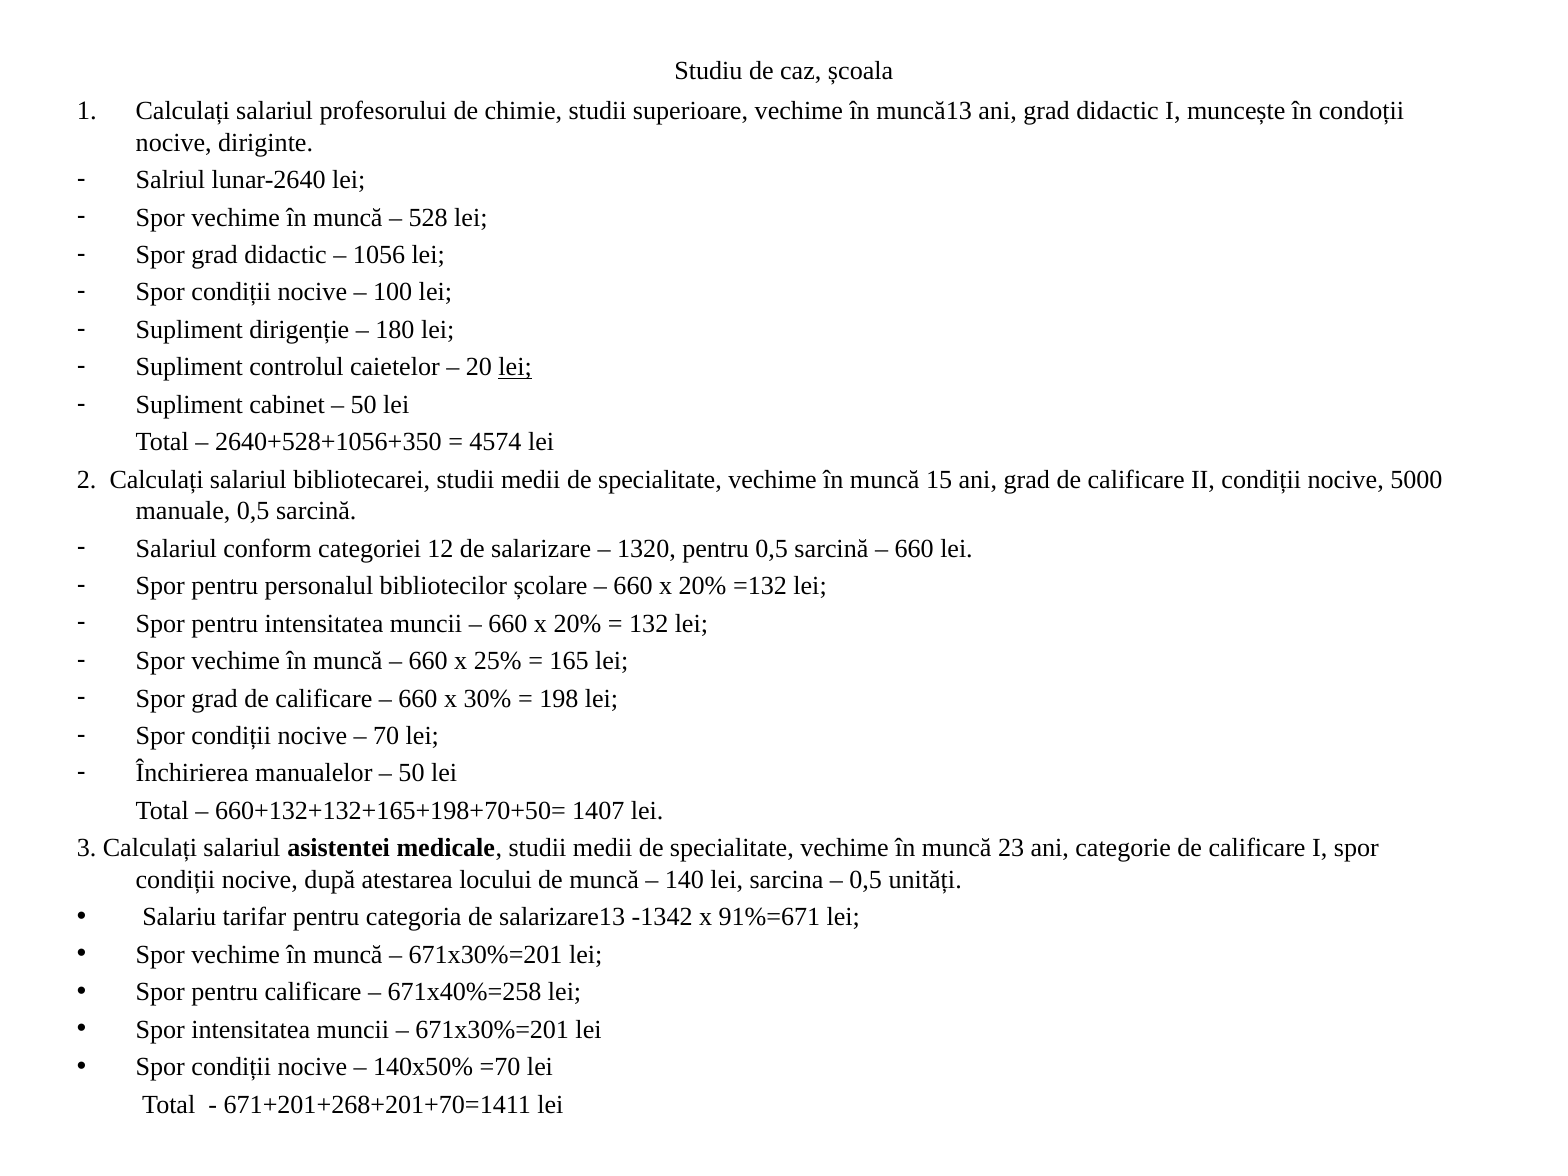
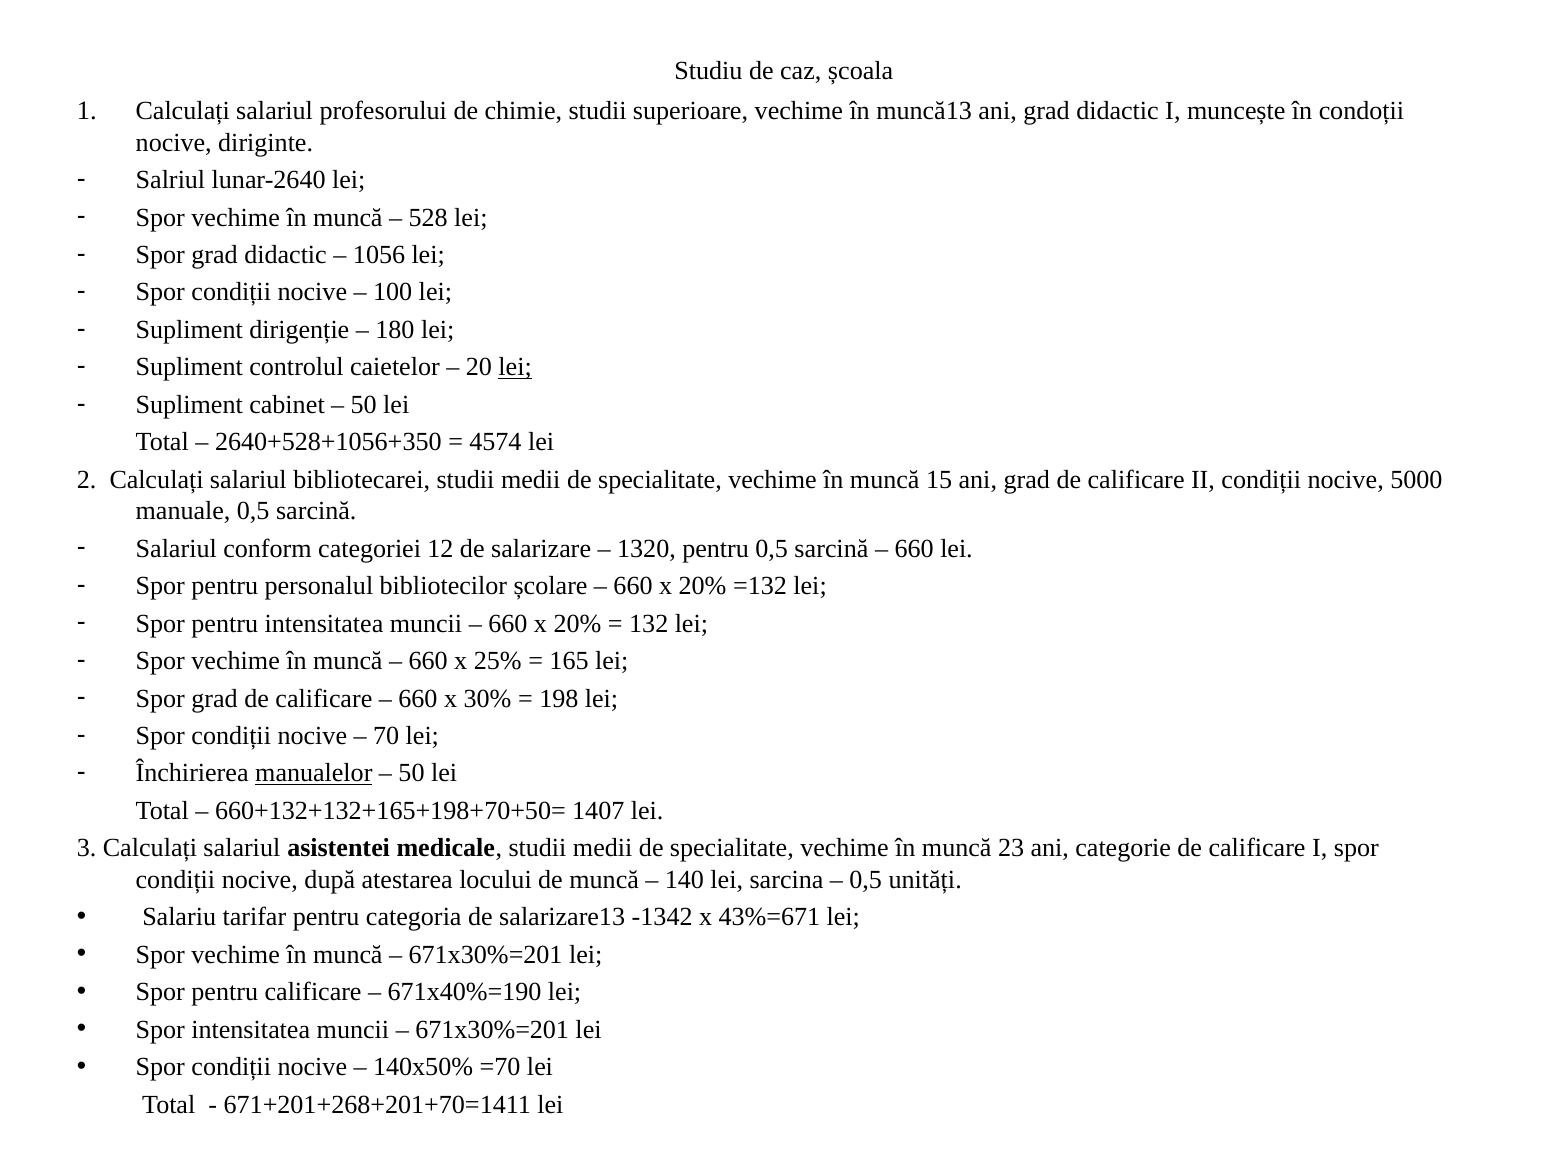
manualelor underline: none -> present (314, 773)
91%=671: 91%=671 -> 43%=671 (769, 917)
671x40%=258: 671x40%=258 -> 671x40%=190 (465, 992)
